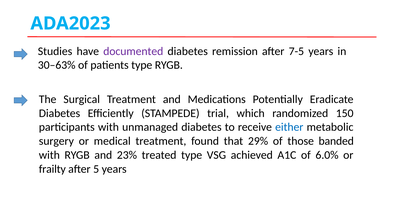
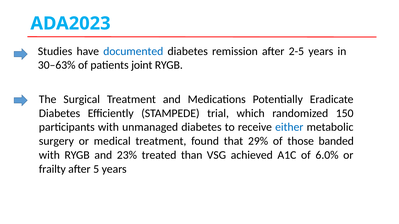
documented colour: purple -> blue (133, 51)
7-5: 7-5 -> 2-5 (296, 51)
patients type: type -> joint (142, 65)
treated type: type -> than (192, 155)
